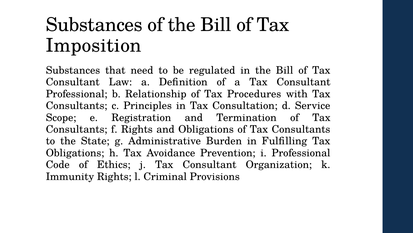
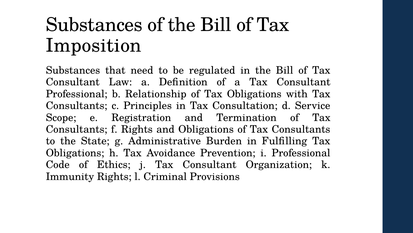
of Tax Procedures: Procedures -> Obligations (254, 94)
